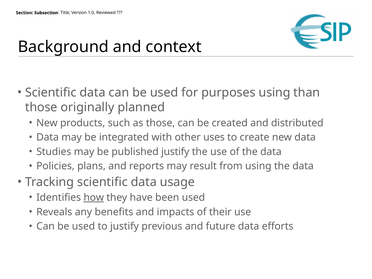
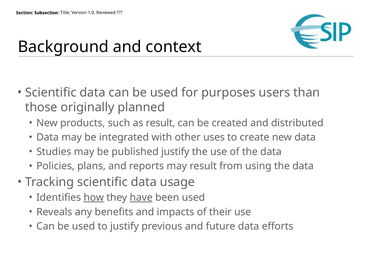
purposes using: using -> users (274, 93)
as those: those -> result (161, 123)
have underline: none -> present (141, 198)
